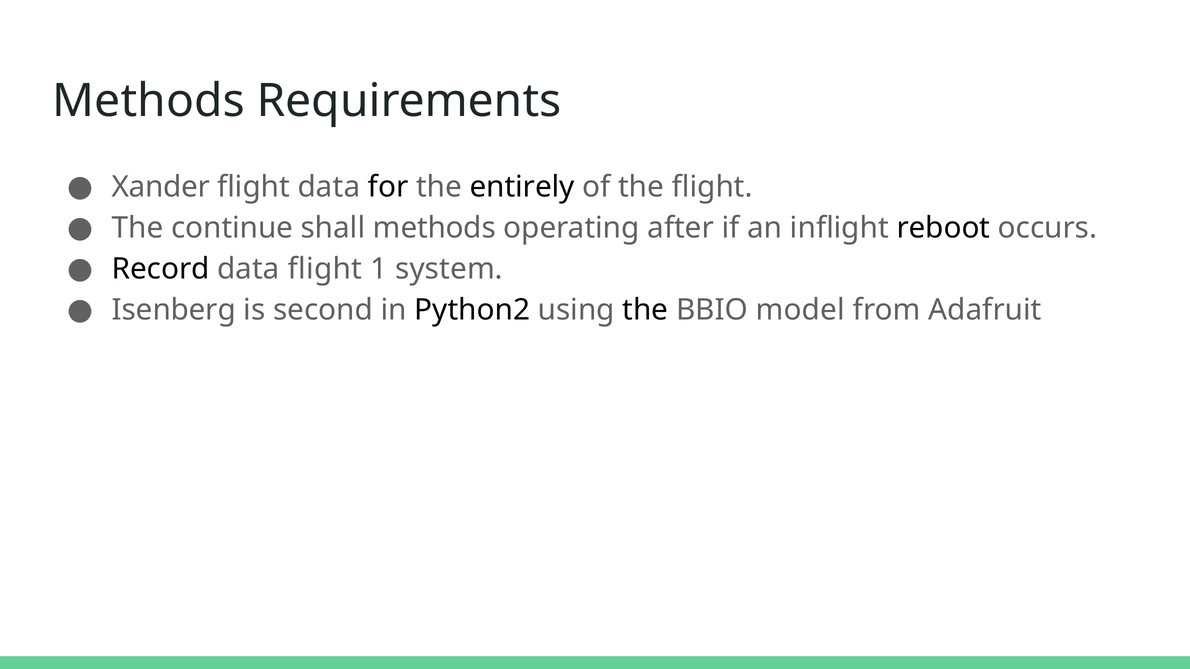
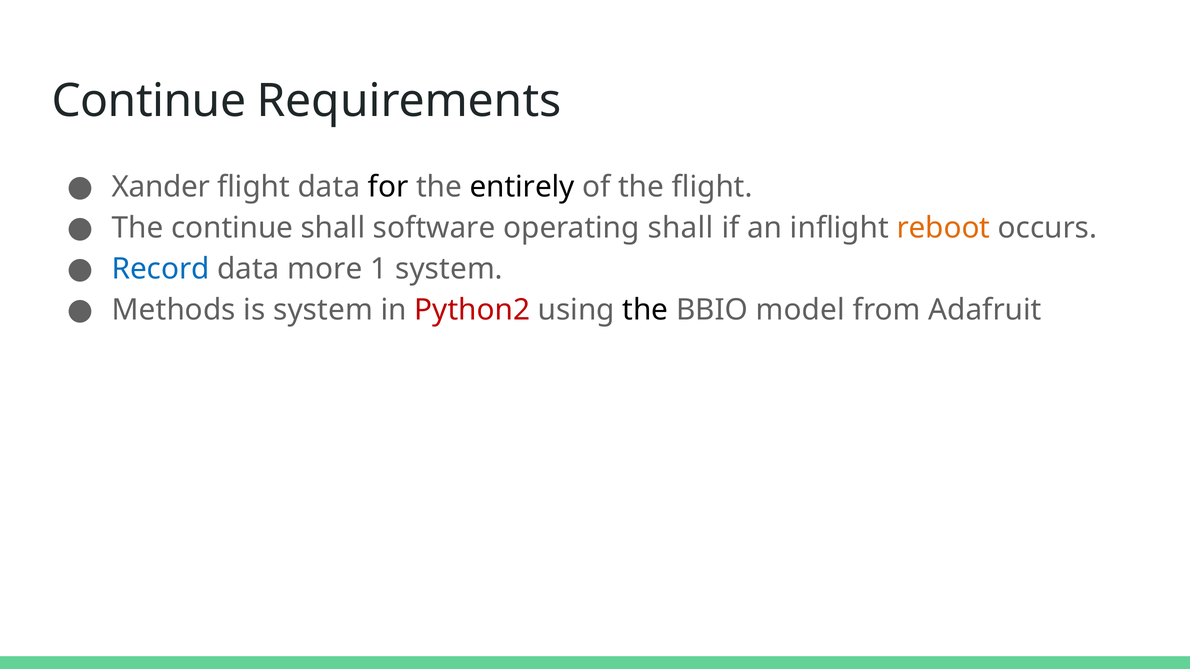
Methods: Methods -> Continue (149, 101)
shall methods: methods -> software (434, 228)
operating after: after -> shall (680, 228)
reboot colour: black -> orange (943, 228)
Record colour: black -> blue (161, 269)
data flight: flight -> more (325, 269)
Isenberg: Isenberg -> Methods (174, 310)
is second: second -> system (323, 310)
Python2 colour: black -> red (472, 310)
